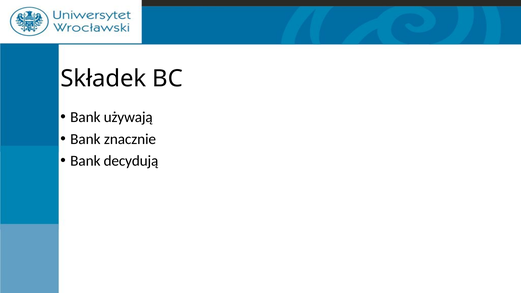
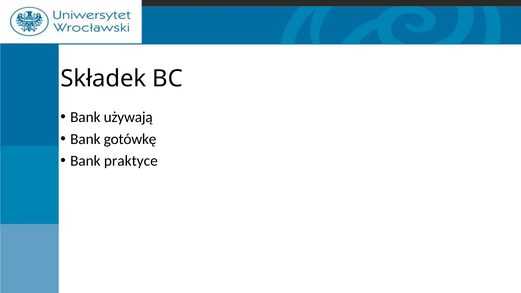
znacznie: znacznie -> gotówkę (130, 139)
decydują: decydują -> praktyce (131, 161)
